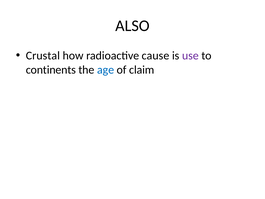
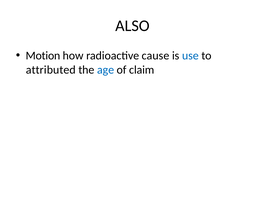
Crustal: Crustal -> Motion (43, 56)
use colour: purple -> blue (190, 56)
continents: continents -> attributed (51, 70)
